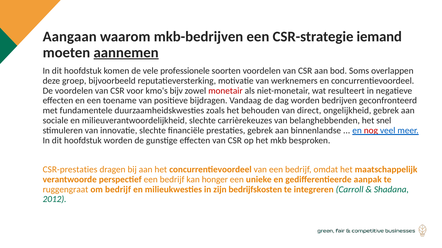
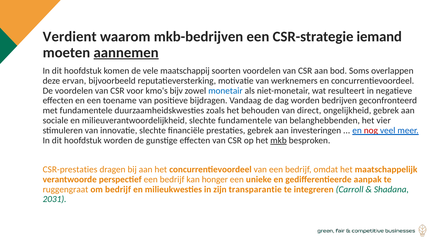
Aangaan: Aangaan -> Verdient (70, 37)
professionele: professionele -> maatschappij (185, 71)
groep: groep -> ervan (74, 81)
monetair colour: red -> blue (225, 91)
slechte carrièrekeuzes: carrièrekeuzes -> fundamentele (245, 121)
snel: snel -> vier (384, 121)
binnenlandse: binnenlandse -> investeringen (316, 131)
mkb underline: none -> present (278, 141)
bedrijfskosten: bedrijfskosten -> transparantie (255, 190)
2012: 2012 -> 2031 (55, 200)
